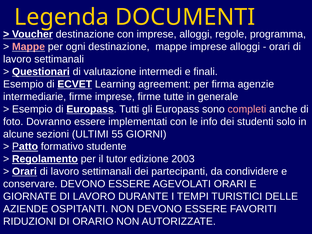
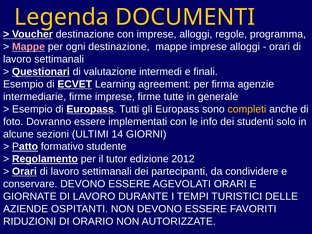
completi colour: pink -> yellow (247, 109)
55: 55 -> 14 (117, 134)
2003: 2003 -> 2012 (183, 159)
